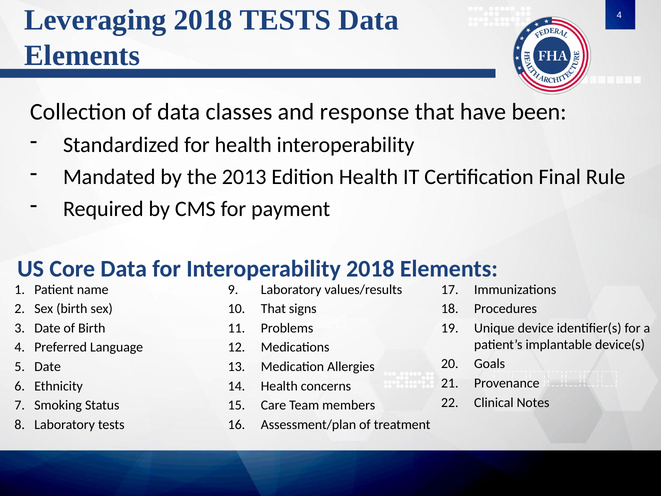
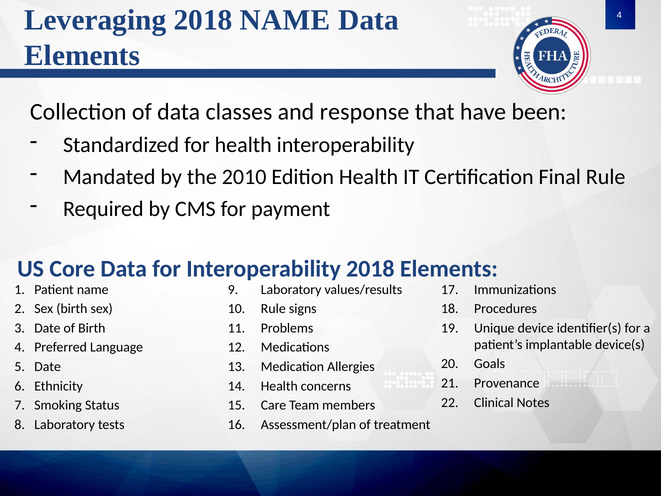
2018 TESTS: TESTS -> NAME (285, 20)
2013: 2013 -> 2010 (244, 177)
That: That -> Rule (273, 309)
